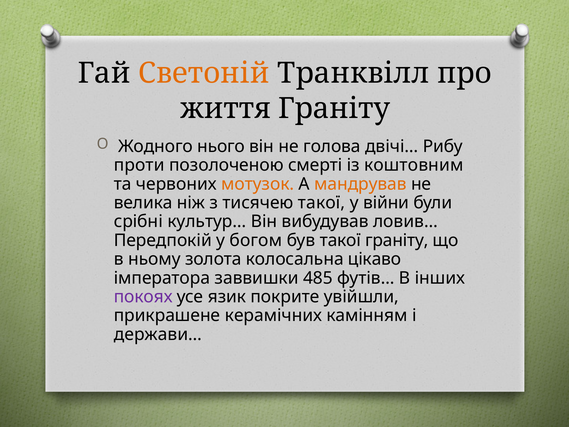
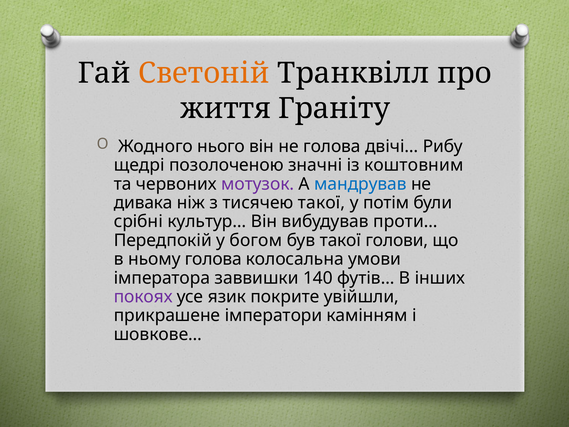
проти: проти -> щедрі (139, 165)
смерті: смерті -> значні (315, 165)
мотузок colour: orange -> purple (258, 184)
мандрував colour: orange -> blue (360, 184)
велика: велика -> дивака (143, 203)
війни: війни -> потім (386, 203)
ловив…: ловив… -> проти… (405, 221)
такої граніту: граніту -> голови (397, 240)
ньому золота: золота -> голова (213, 259)
цікаво: цікаво -> умови (375, 259)
485: 485 -> 140 (318, 278)
керамічних: керамічних -> імператори (274, 315)
держави…: держави… -> шовкове… (158, 334)
